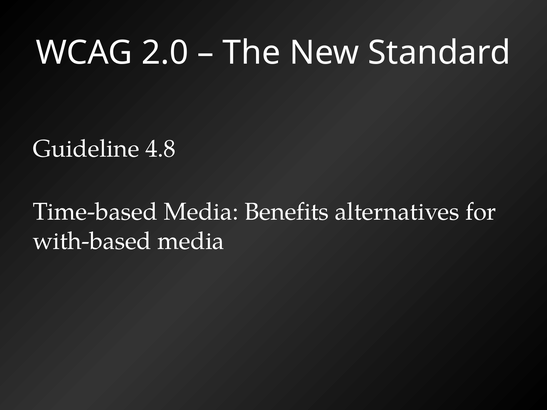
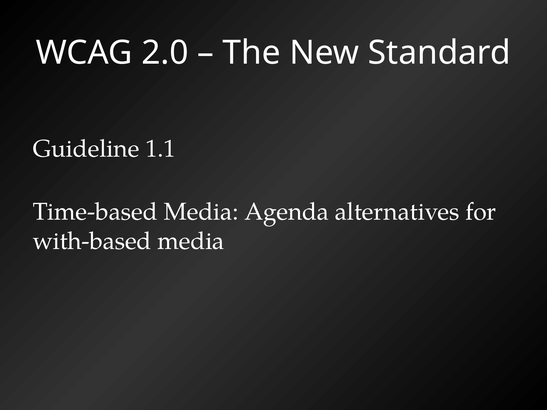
4.8: 4.8 -> 1.1 (161, 149)
Benefits: Benefits -> Agenda (287, 212)
